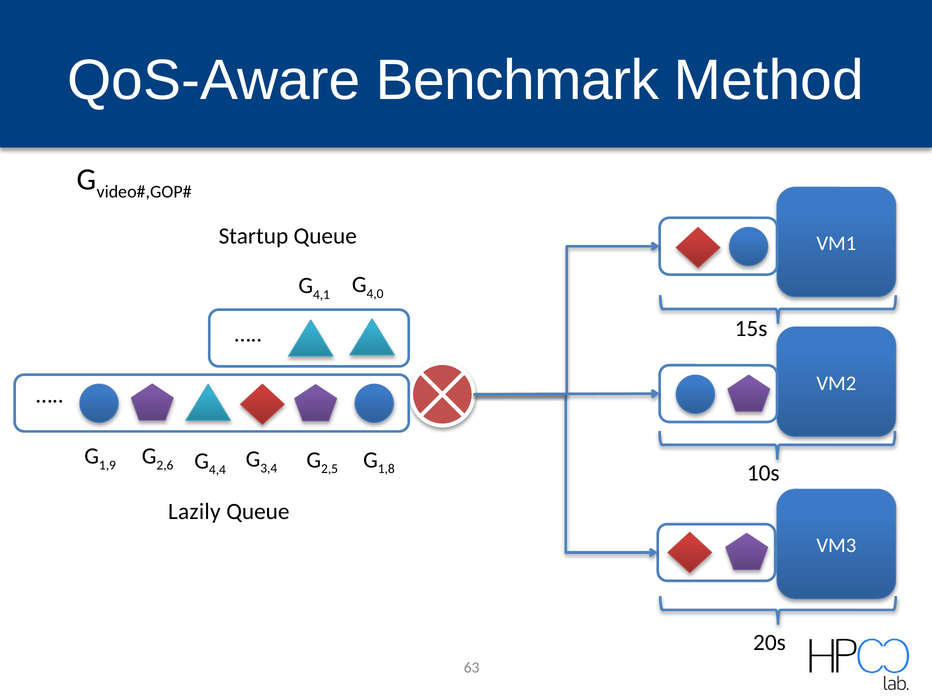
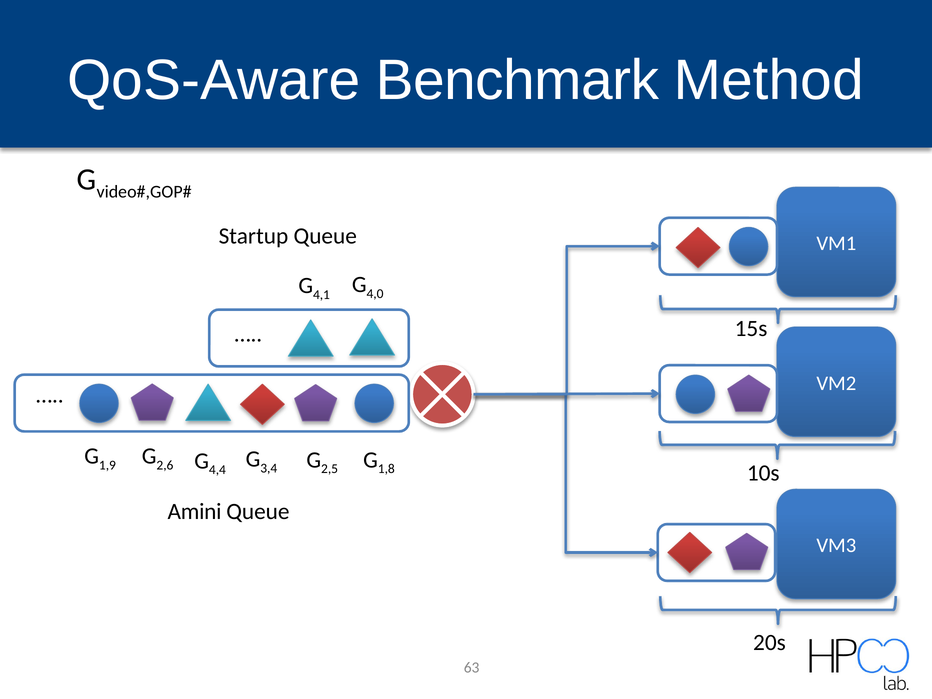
Lazily: Lazily -> Amini (195, 511)
